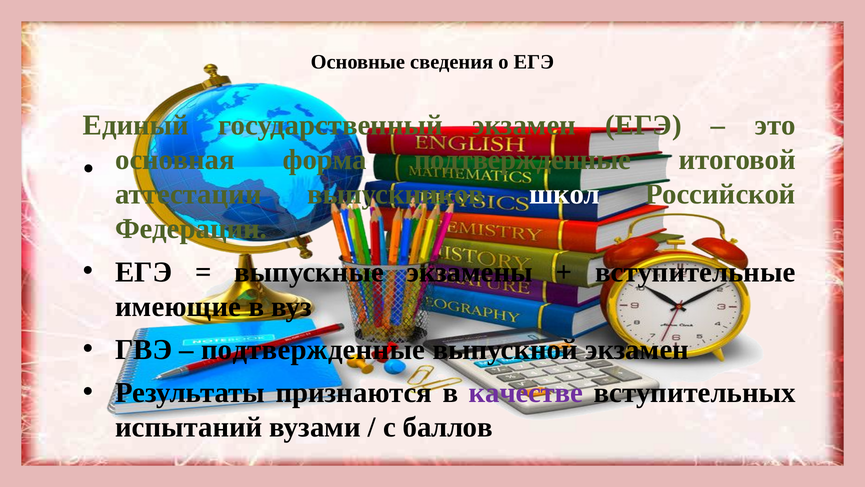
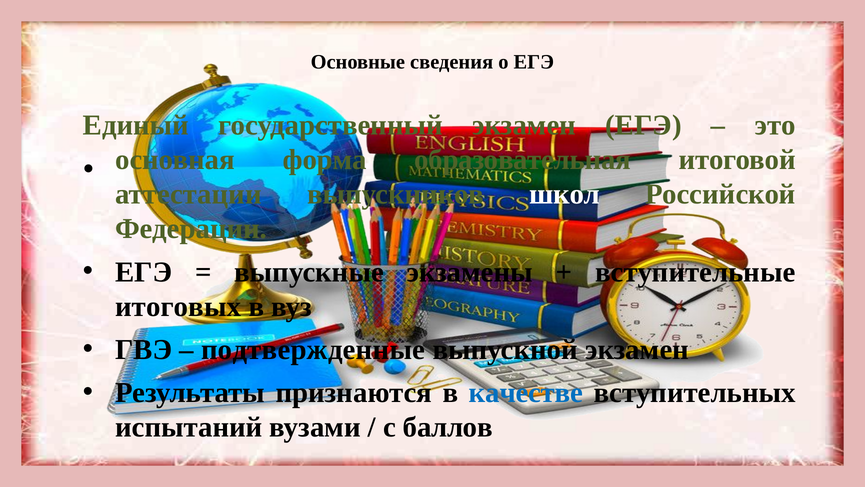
форма подтвержденные: подтвержденные -> образовательная (523, 160)
имеющие: имеющие -> итоговых (178, 306)
качестве colour: purple -> blue (526, 392)
